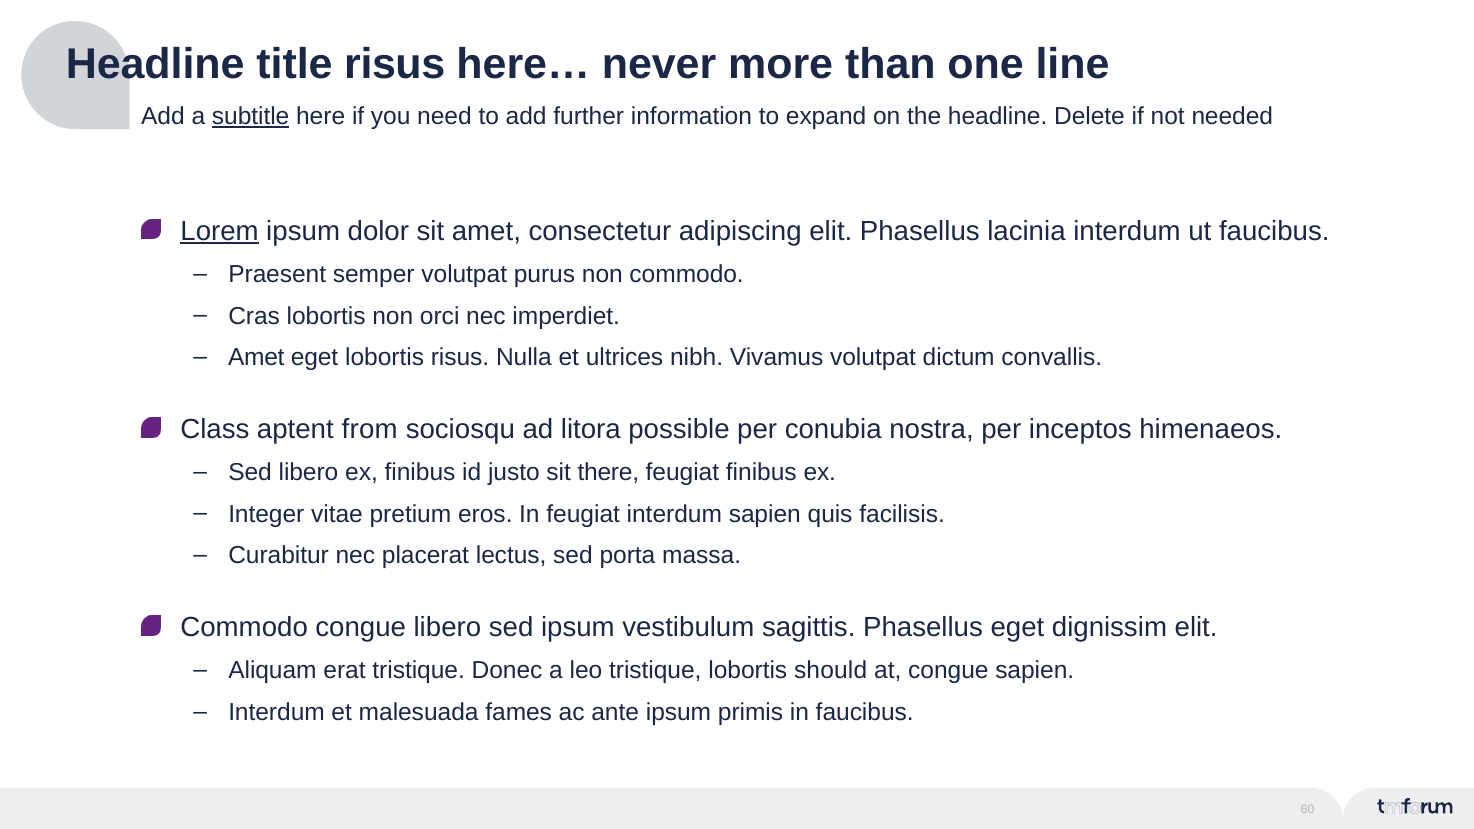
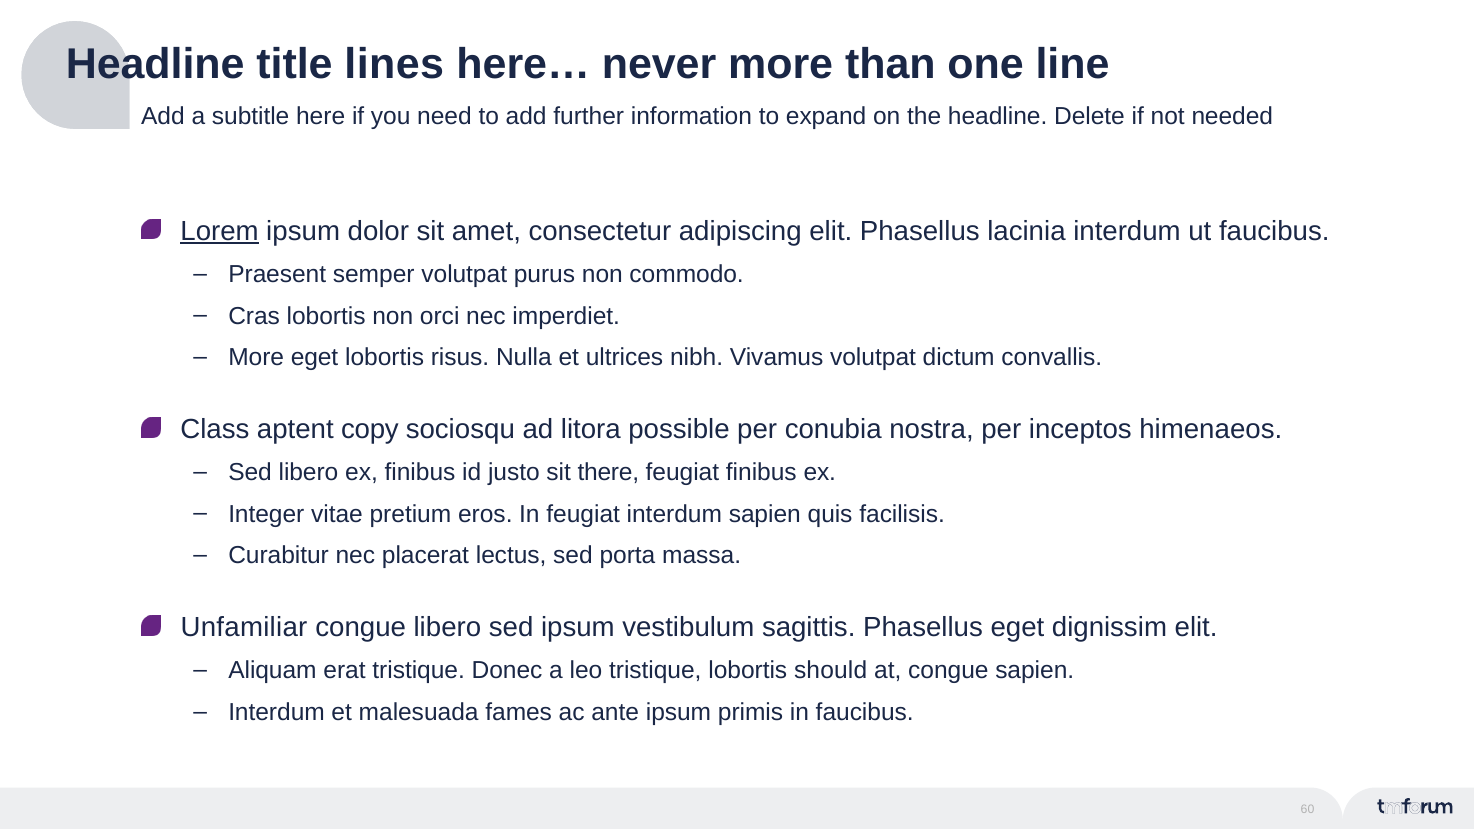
title risus: risus -> lines (394, 64)
subtitle underline: present -> none (251, 116)
Amet: Amet -> More (256, 358)
from: from -> copy (370, 429)
Commodo: Commodo -> Unfamiliar (244, 628)
